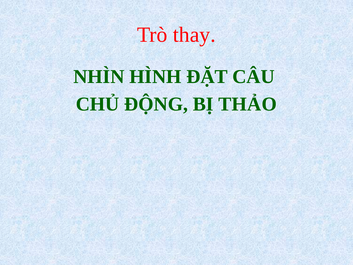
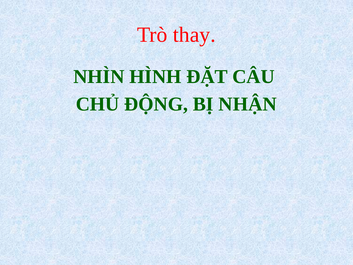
THẢO: THẢO -> NHẬN (248, 104)
